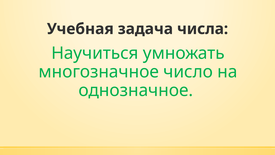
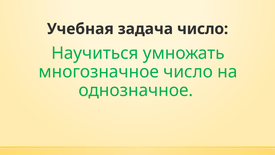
задача числа: числа -> число (203, 29)
